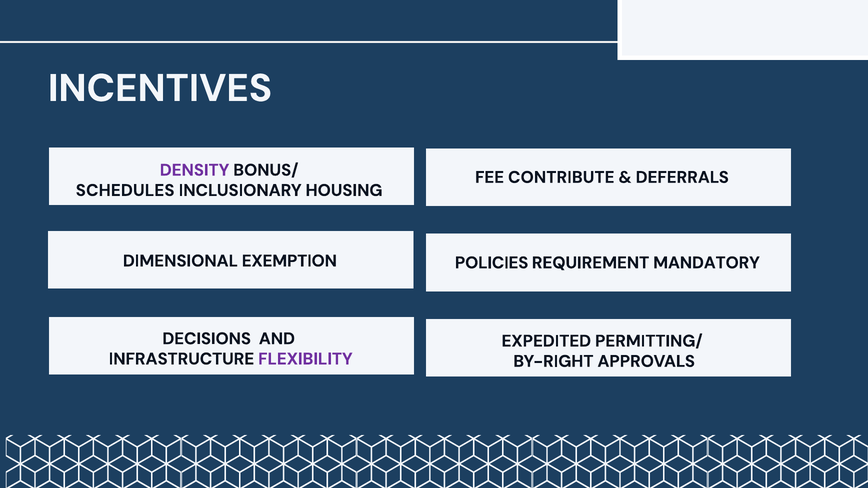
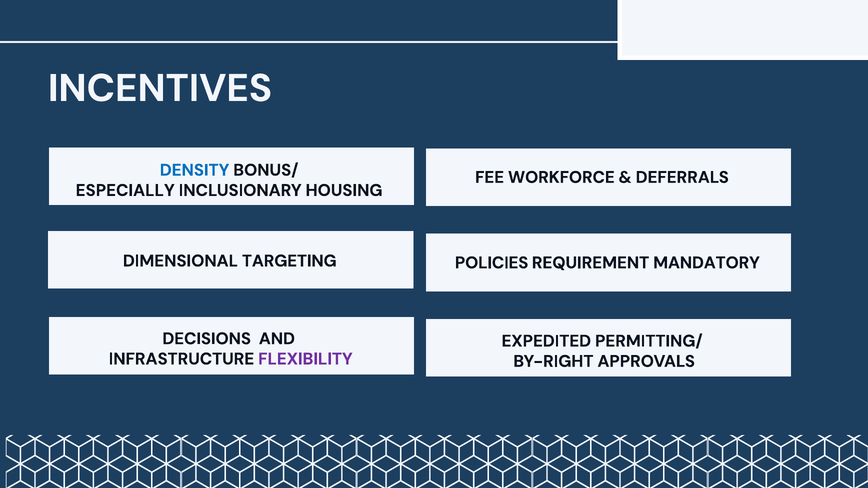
DENSITY colour: purple -> blue (195, 170)
CONTRIBUTE: CONTRIBUTE -> WORKFORCE (561, 177)
SCHEDULES: SCHEDULES -> ESPECIALLY (125, 190)
EXEMPTION: EXEMPTION -> TARGETING (289, 261)
